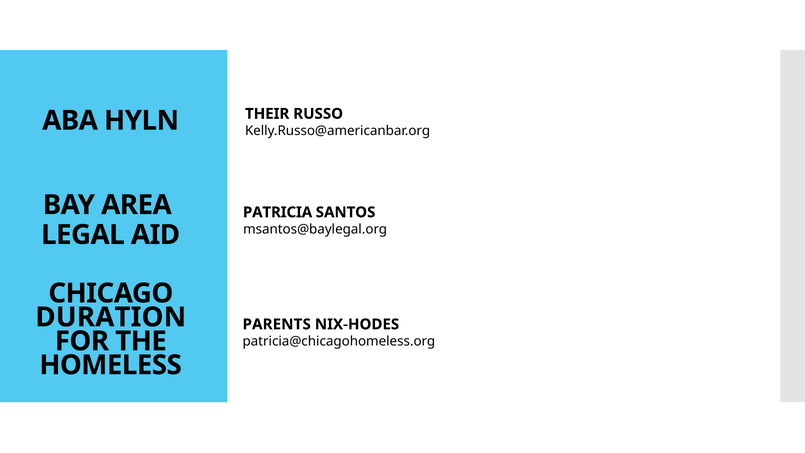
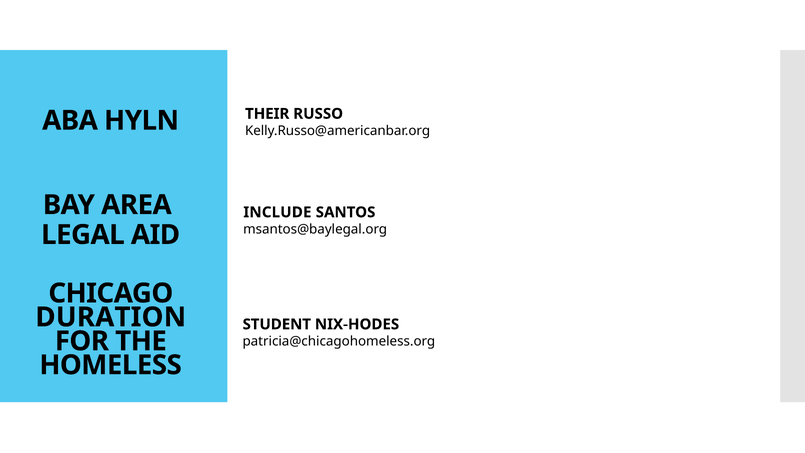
PATRICIA: PATRICIA -> INCLUDE (277, 212)
PARENTS: PARENTS -> STUDENT (277, 324)
